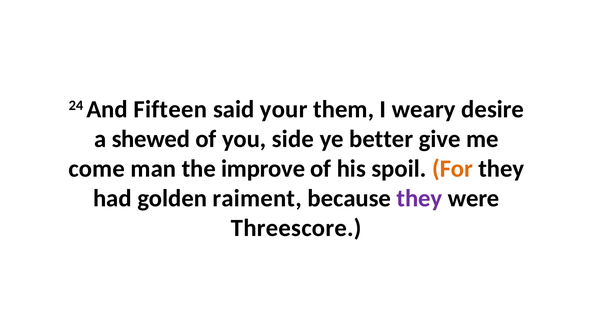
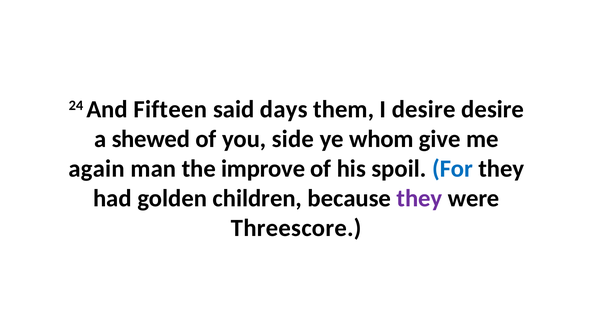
your: your -> days (284, 109)
I weary: weary -> desire (424, 109)
better: better -> whom (381, 139)
come: come -> again (97, 168)
For colour: orange -> blue (453, 168)
raiment: raiment -> children (257, 198)
